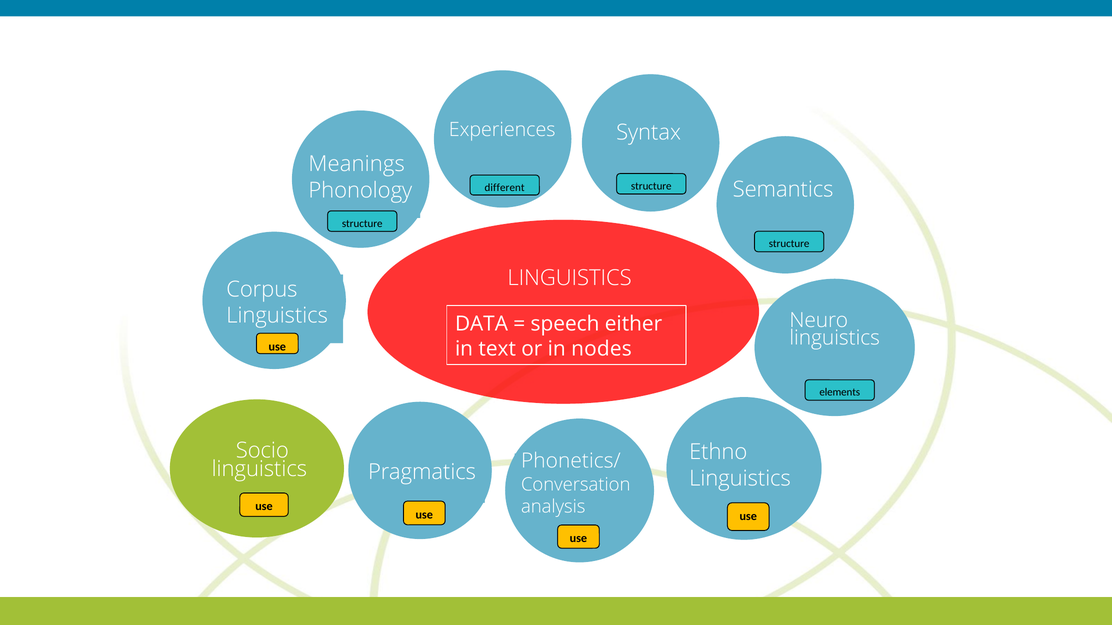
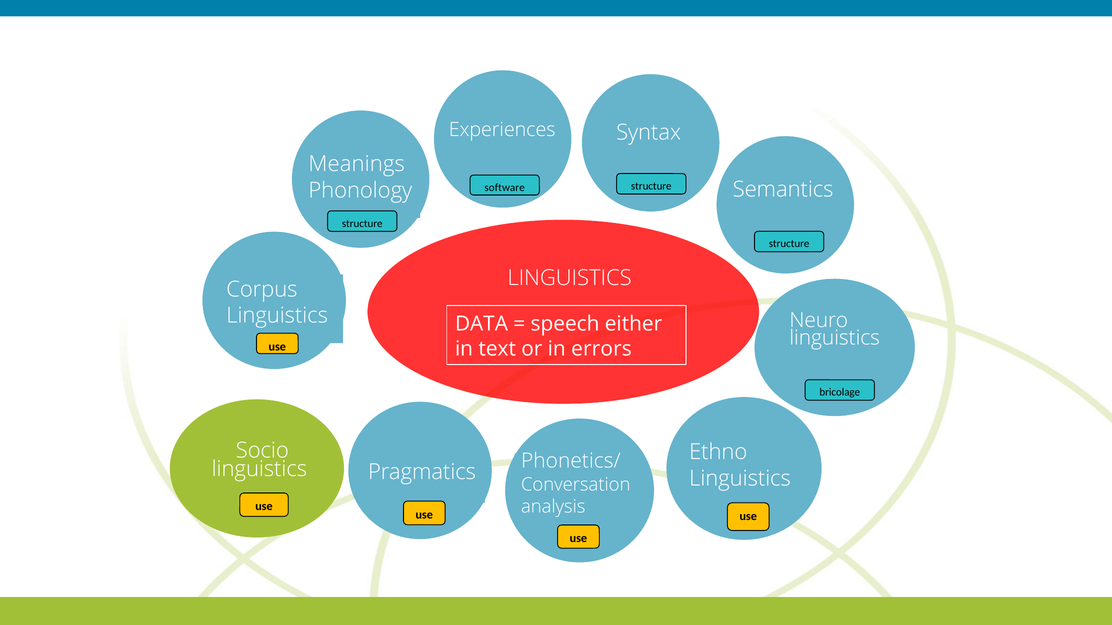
different: different -> software (505, 188)
nodes: nodes -> errors (601, 349)
elements: elements -> bricolage (840, 393)
